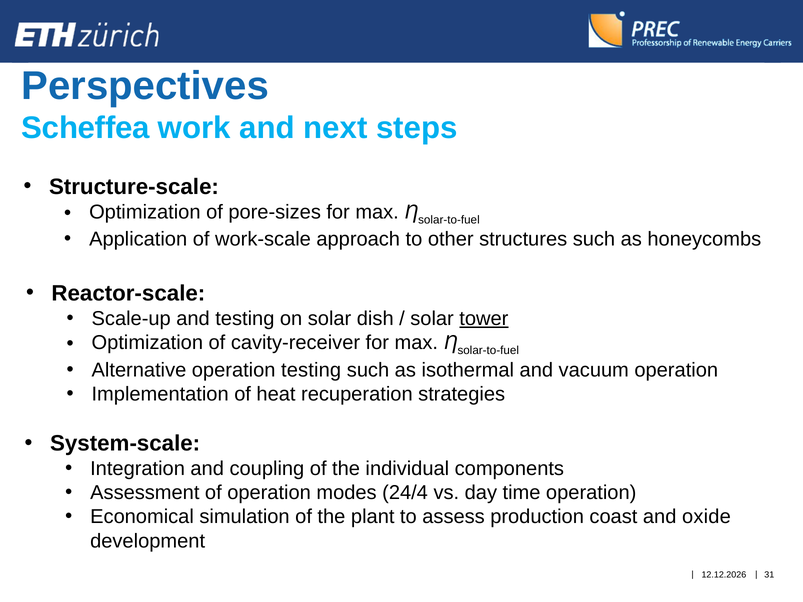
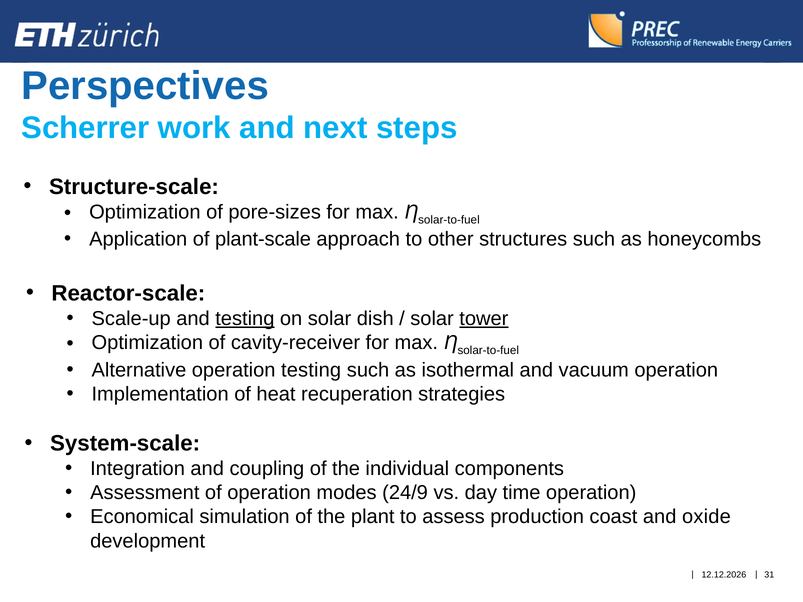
Scheffea: Scheffea -> Scherrer (85, 128)
work-scale: work-scale -> plant-scale (263, 239)
testing underline: none -> present (245, 319)
24/4: 24/4 -> 24/9 (405, 493)
